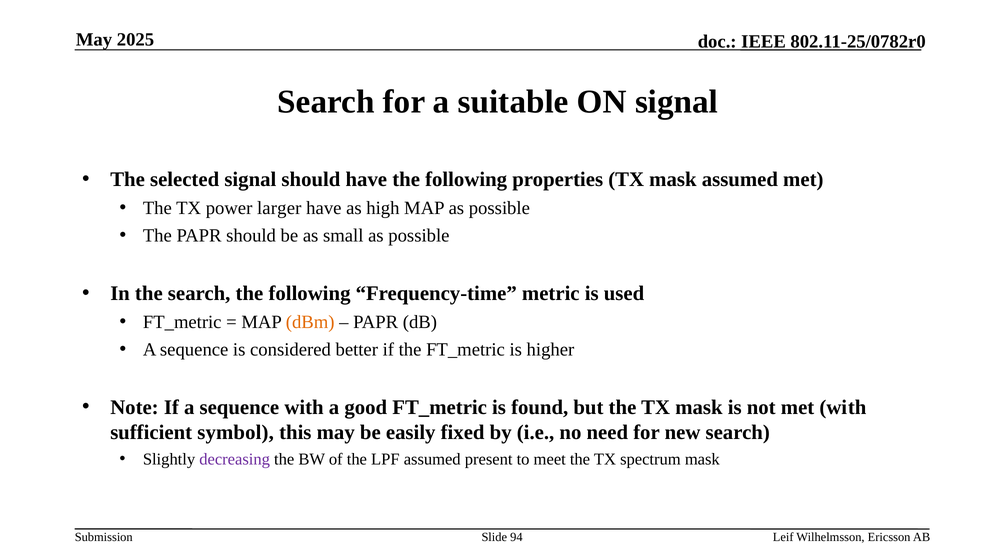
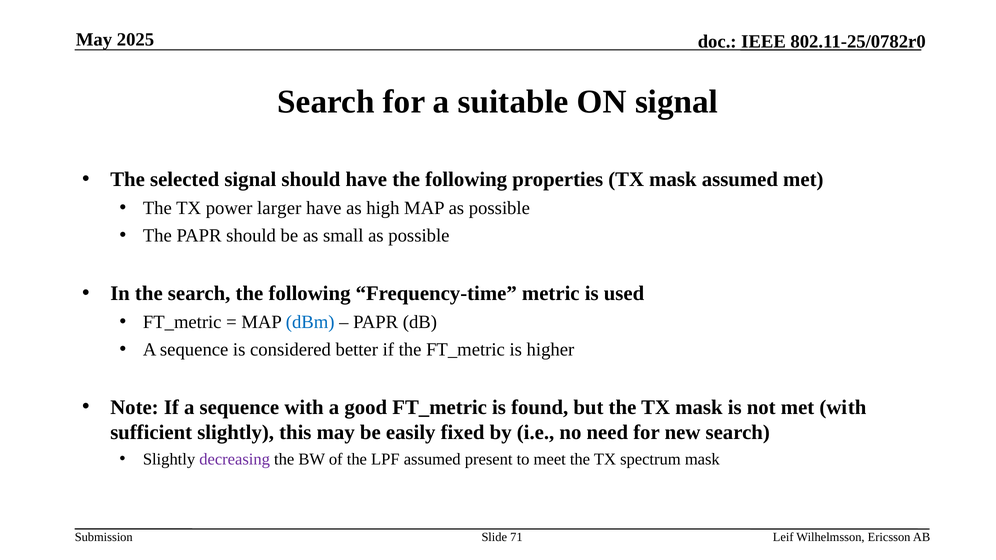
dBm colour: orange -> blue (310, 322)
sufficient symbol: symbol -> slightly (236, 432)
94: 94 -> 71 (516, 537)
